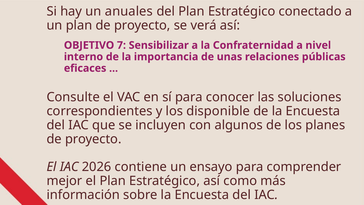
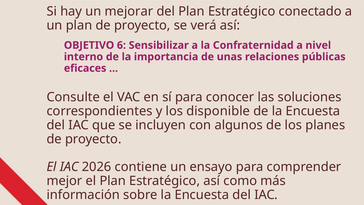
anuales: anuales -> mejorar (129, 11)
7: 7 -> 6 (121, 45)
